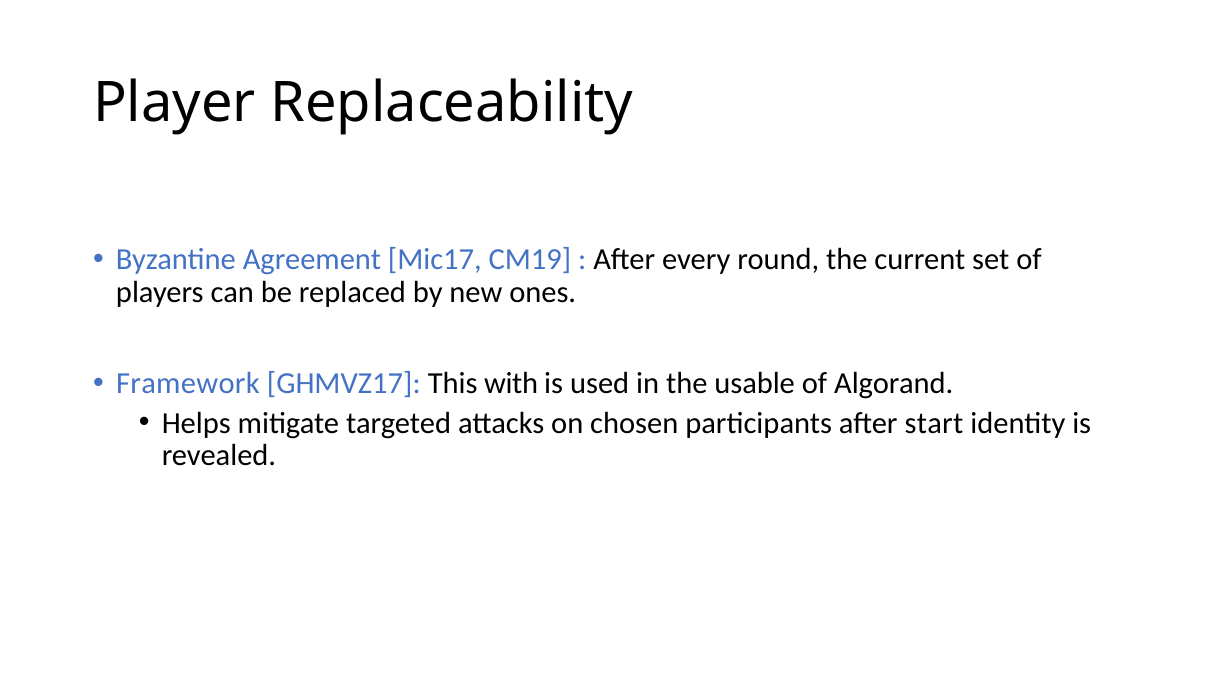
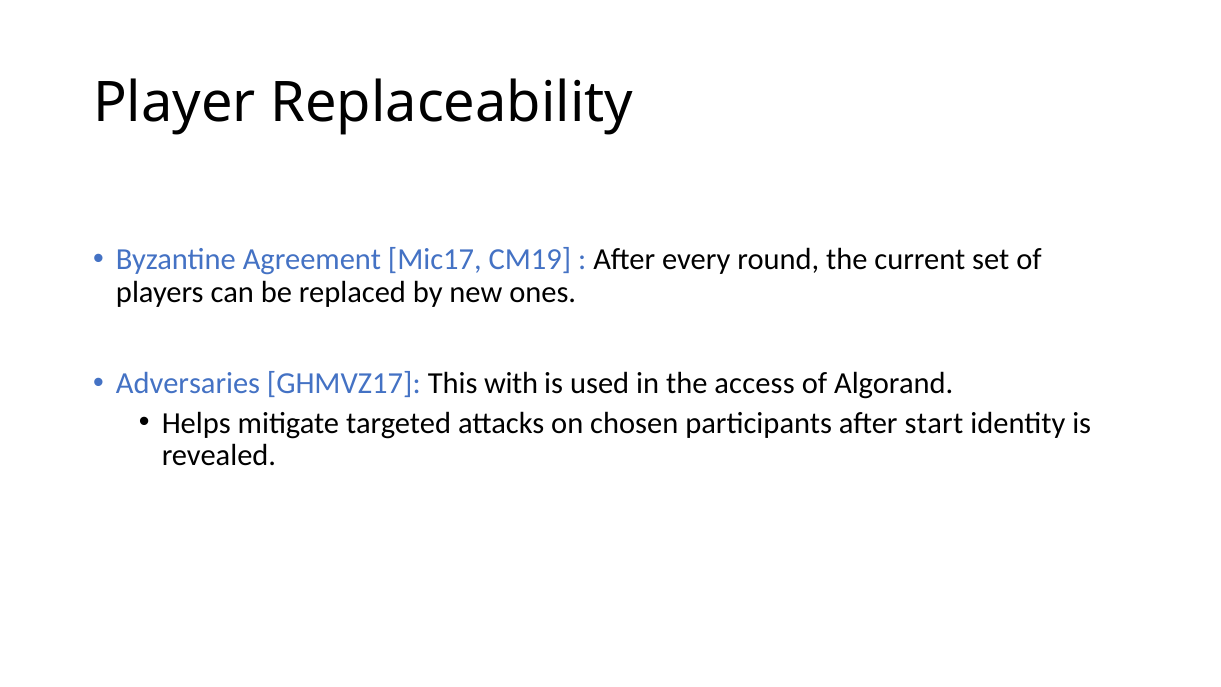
Framework: Framework -> Adversaries (188, 384)
usable: usable -> access (755, 384)
